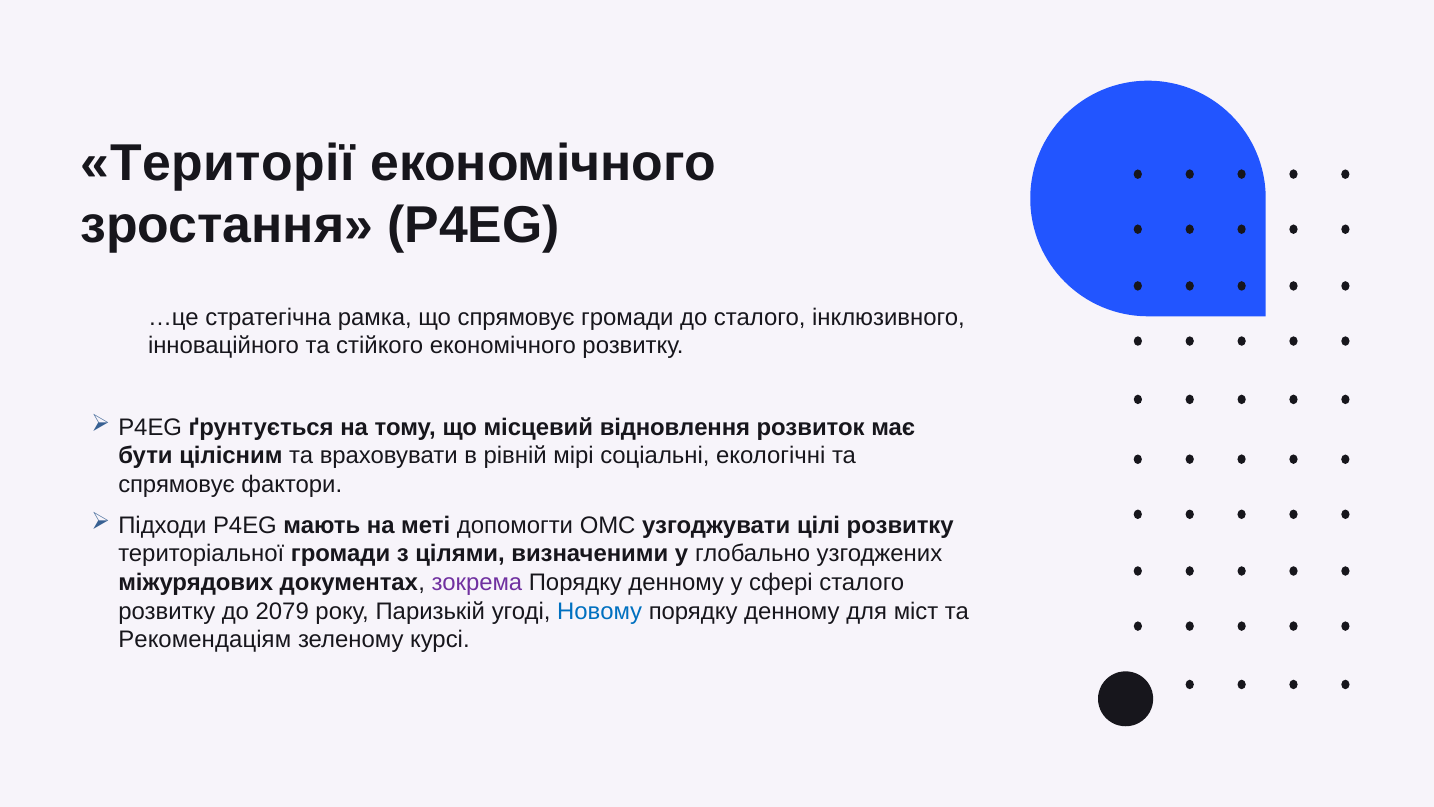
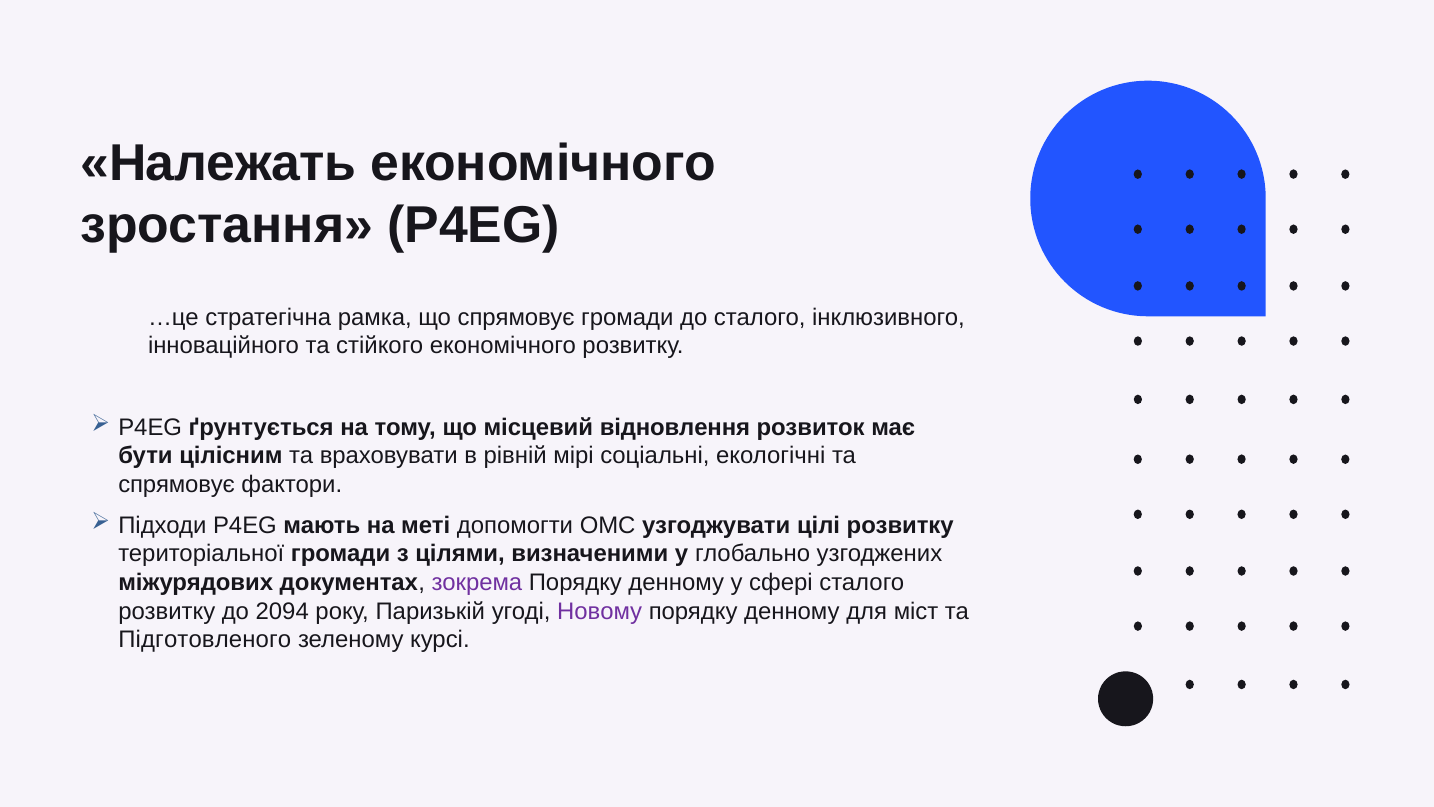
Території: Території -> Належать (219, 163)
2079: 2079 -> 2094 (282, 611)
Новому colour: blue -> purple (600, 611)
Рекомендаціям: Рекомендаціям -> Підготовленого (205, 640)
